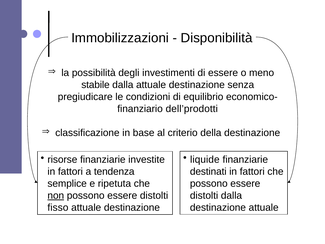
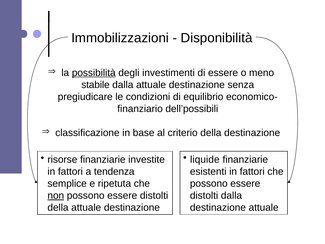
possibilità underline: none -> present (94, 73)
dell’prodotti: dell’prodotti -> dell’possibili (192, 109)
destinati: destinati -> esistenti (208, 171)
fisso: fisso -> della (58, 207)
